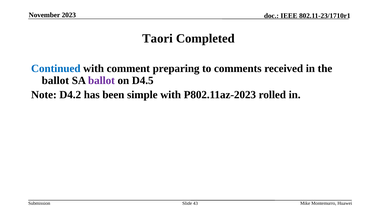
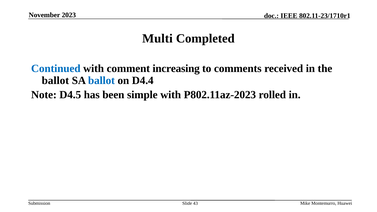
Taori: Taori -> Multi (157, 39)
preparing: preparing -> increasing (176, 69)
ballot colour: purple -> blue (101, 80)
D4.5: D4.5 -> D4.4 (143, 80)
D4.2: D4.2 -> D4.5 (70, 95)
